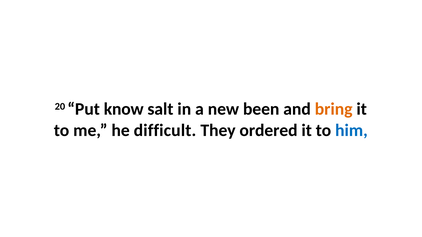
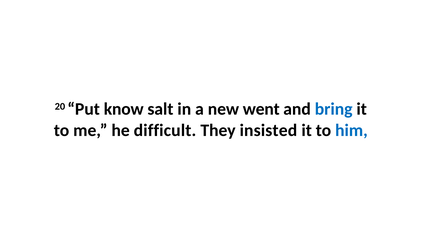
been: been -> went (261, 109)
bring colour: orange -> blue (334, 109)
ordered: ordered -> insisted (268, 130)
